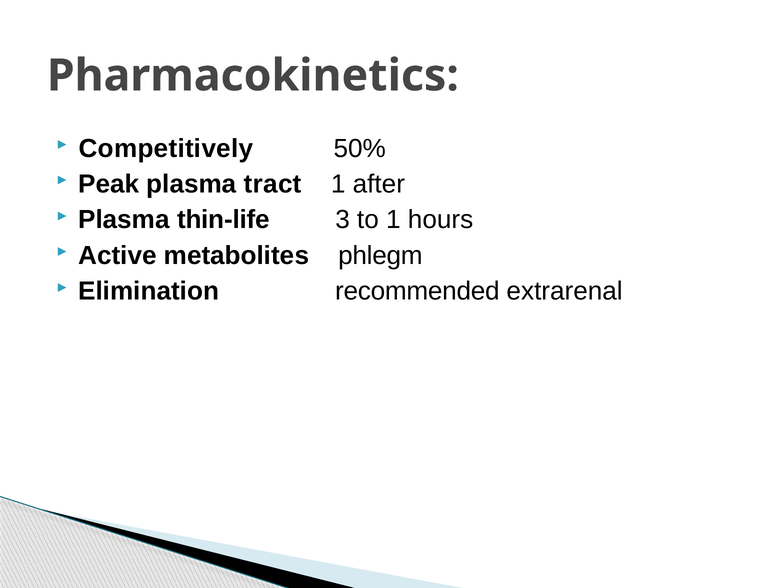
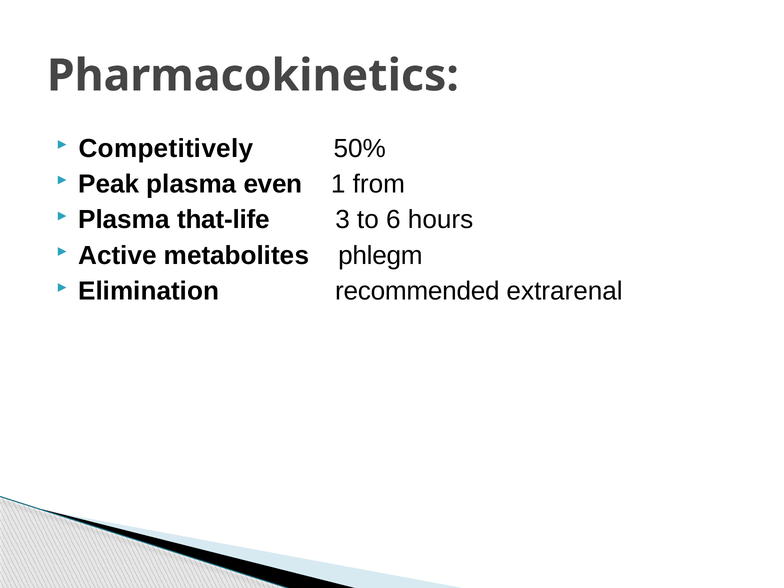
tract: tract -> even (273, 184)
after: after -> from (379, 184)
thin-life: thin-life -> that-life (223, 220)
to 1: 1 -> 6 (393, 220)
